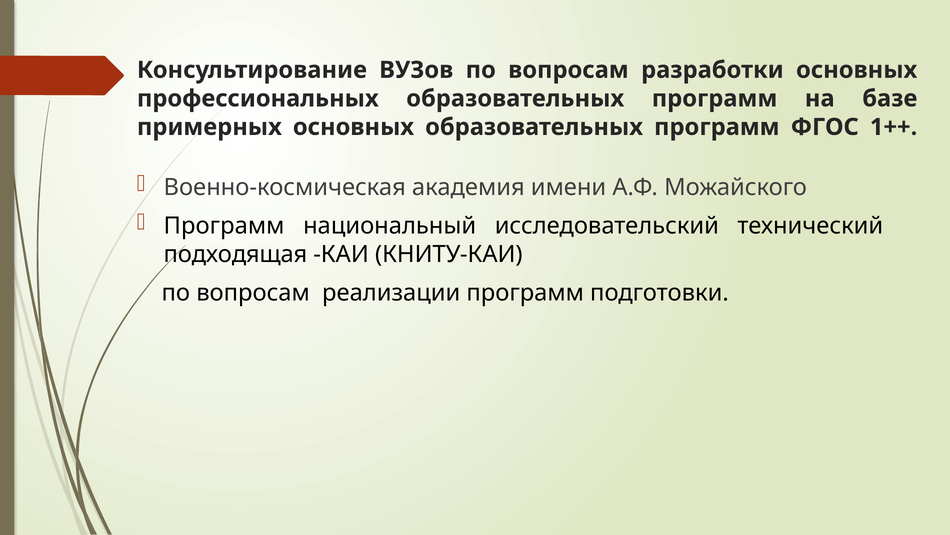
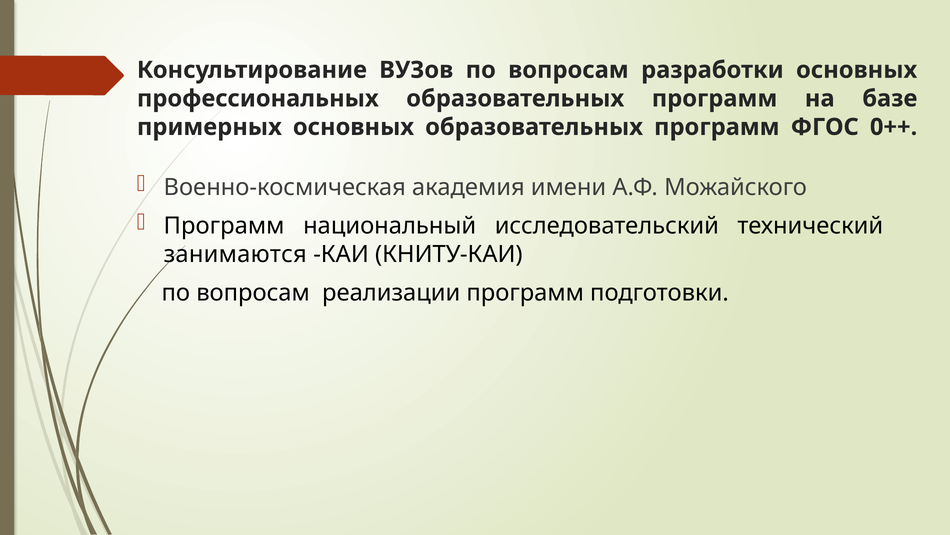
1++: 1++ -> 0++ (894, 127)
подходящая: подходящая -> занимаются (235, 254)
